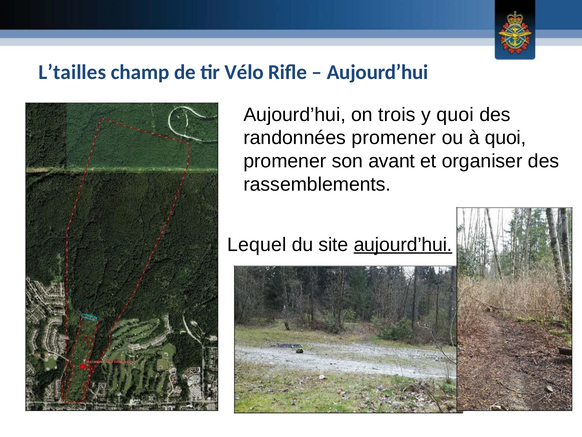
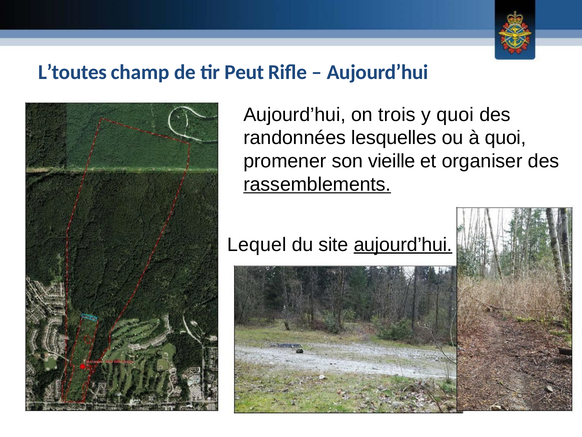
L’tailles: L’tailles -> L’toutes (72, 72)
Vélo: Vélo -> Peut (244, 72)
randonnées promener: promener -> lesquelles (394, 138)
avant: avant -> vieille (392, 161)
rassemblements underline: none -> present (317, 184)
